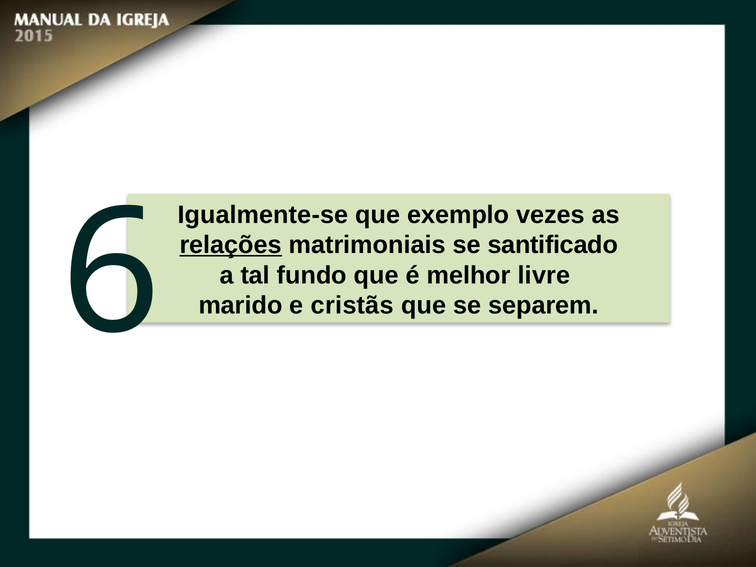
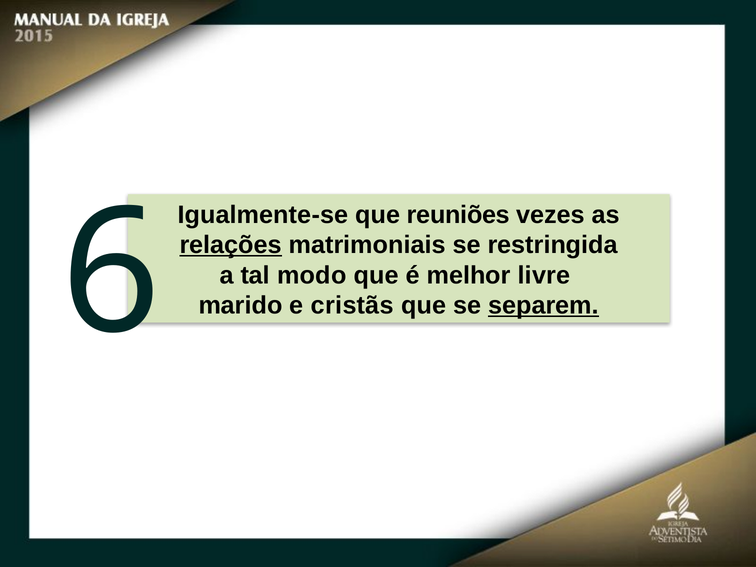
exemplo: exemplo -> reuniões (458, 215)
santificado: santificado -> restringida (553, 245)
fundo: fundo -> modo (312, 275)
separem underline: none -> present (543, 306)
